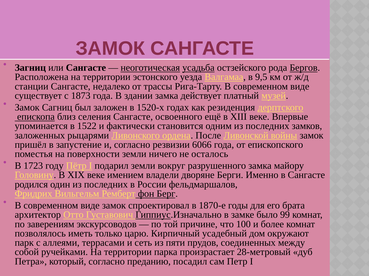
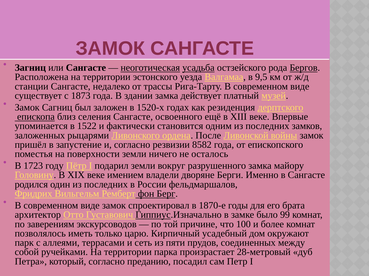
6066: 6066 -> 8582 (202, 145)
